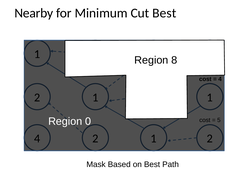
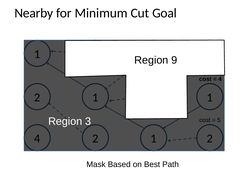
Cut Best: Best -> Goal (165, 13)
8: 8 -> 9 (174, 60)
Region 0: 0 -> 3 (88, 121)
